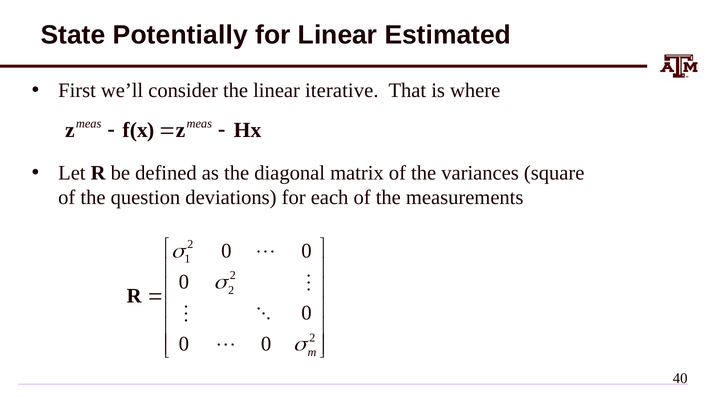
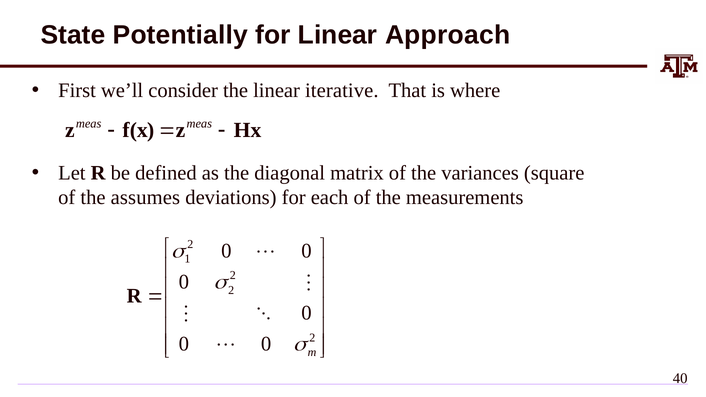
Estimated: Estimated -> Approach (448, 35)
question: question -> assumes (145, 198)
